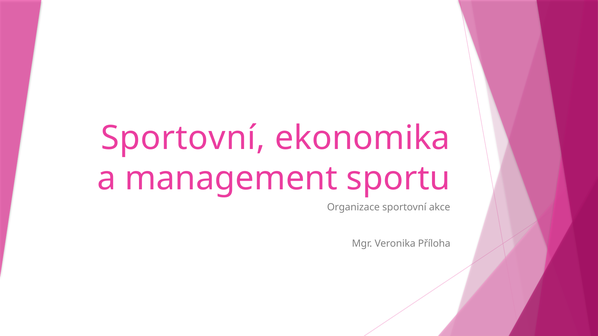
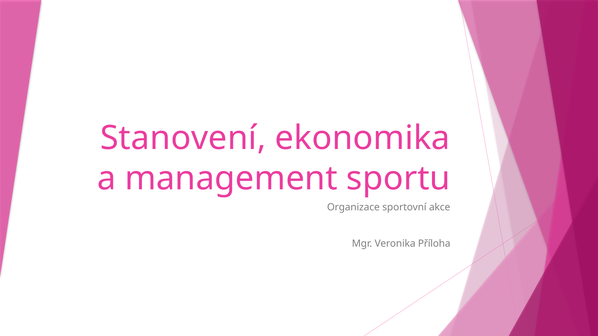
Sportovní: Sportovní -> Stanovení (183, 138)
